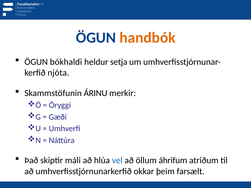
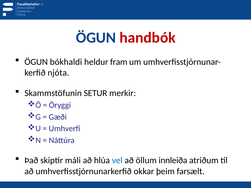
handbók colour: orange -> red (148, 38)
setja: setja -> fram (119, 62)
ÁRINU: ÁRINU -> SETUR (96, 93)
áhrifum: áhrifum -> innleiða (173, 161)
